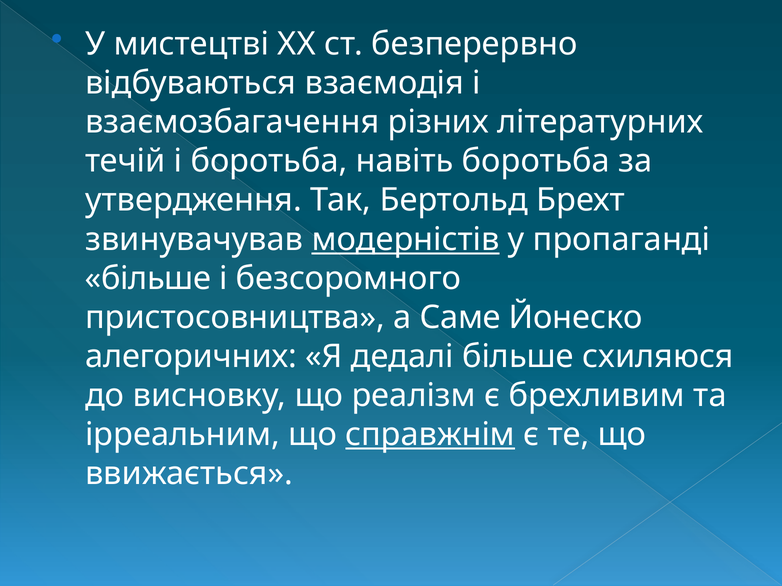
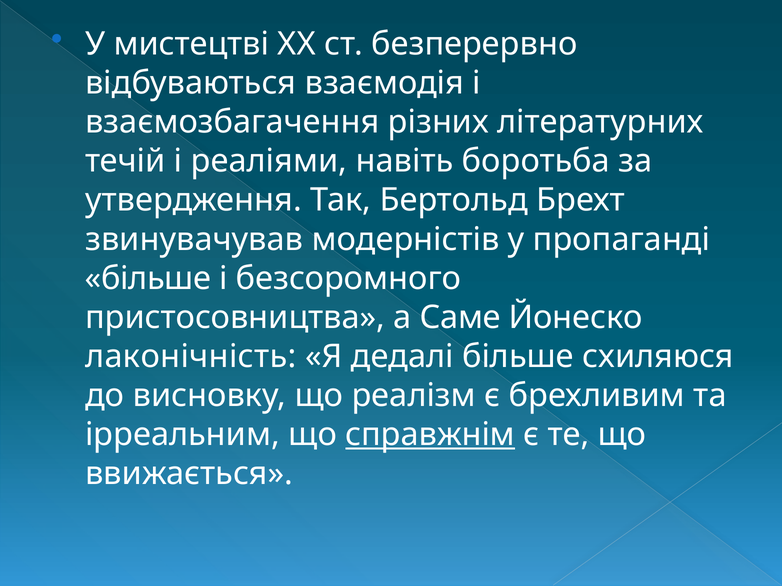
і боротьба: боротьба -> реаліями (269, 161)
модерністів underline: present -> none (406, 239)
алегоричних: алегоричних -> лаконічність (191, 357)
